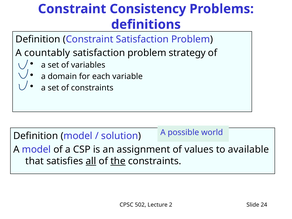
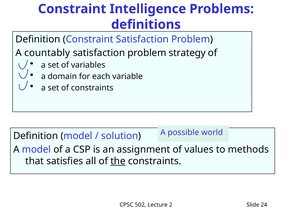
Consistency: Consistency -> Intelligence (148, 9)
available: available -> methods (248, 149)
all underline: present -> none (91, 161)
